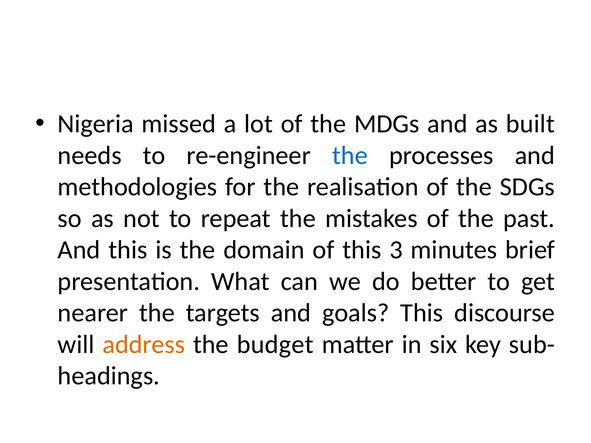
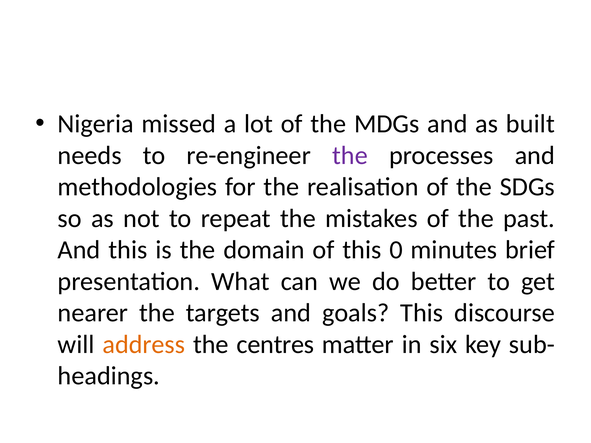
the colour: blue -> purple (350, 156)
3: 3 -> 0 (396, 250)
budget: budget -> centres (275, 345)
